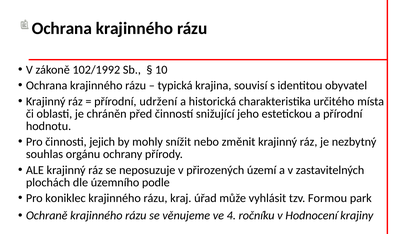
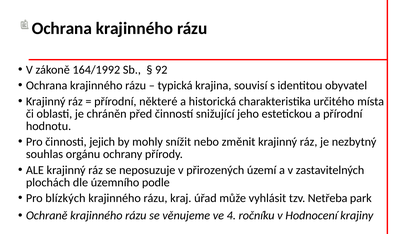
102/1992: 102/1992 -> 164/1992 (96, 70)
10: 10 -> 92 (161, 70)
udržení: udržení -> některé (158, 101)
koniklec: koniklec -> blízkých (65, 198)
Formou: Formou -> Netřeba (328, 198)
